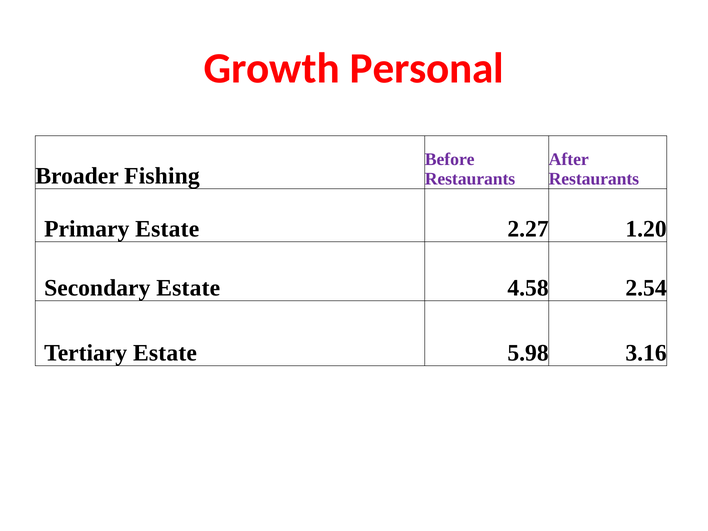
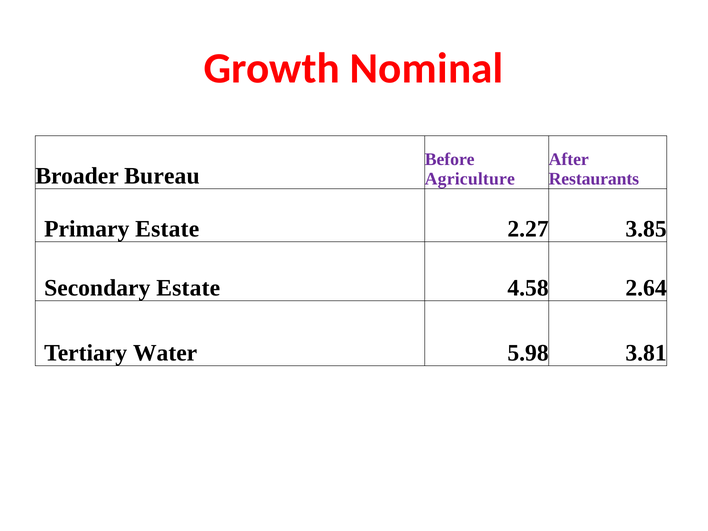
Personal: Personal -> Nominal (427, 69)
Fishing: Fishing -> Bureau (162, 176)
Restaurants: Restaurants -> Agriculture (470, 179)
1.20: 1.20 -> 3.85 (646, 229)
2.54: 2.54 -> 2.64 (646, 288)
Tertiary Estate: Estate -> Water (165, 353)
3.16: 3.16 -> 3.81 (646, 353)
